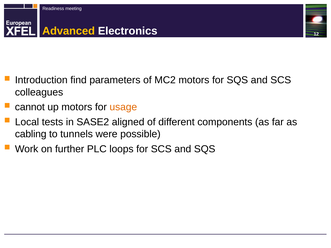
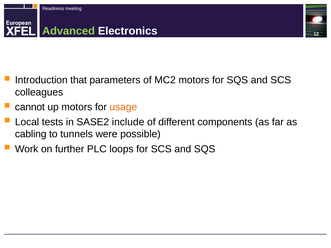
Advanced colour: yellow -> light green (69, 31)
find: find -> that (79, 80)
aligned: aligned -> include (128, 122)
